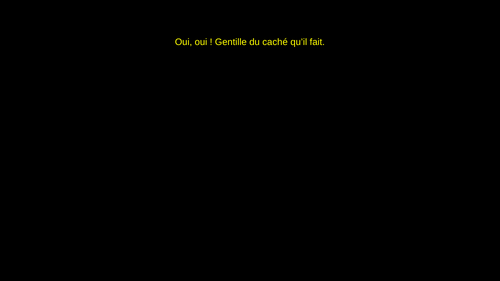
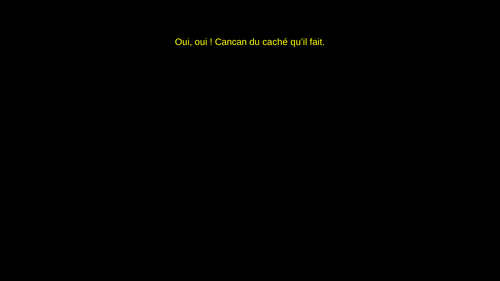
Gentille: Gentille -> Cancan (231, 42)
